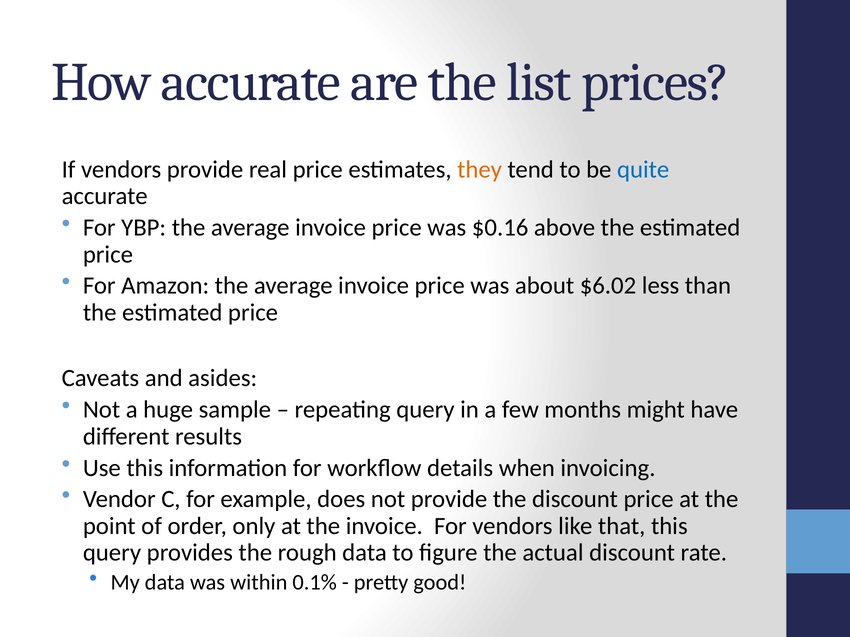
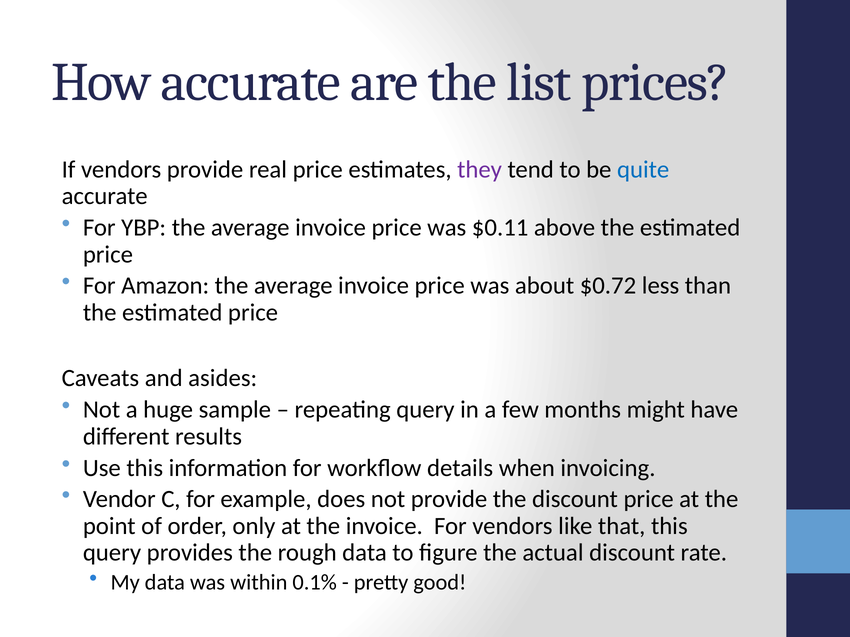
they colour: orange -> purple (480, 170)
$0.16: $0.16 -> $0.11 (500, 228)
$6.02: $6.02 -> $0.72 (608, 286)
